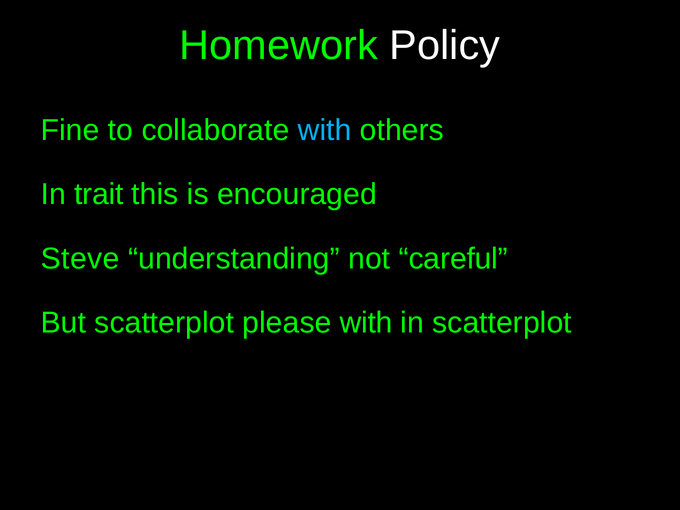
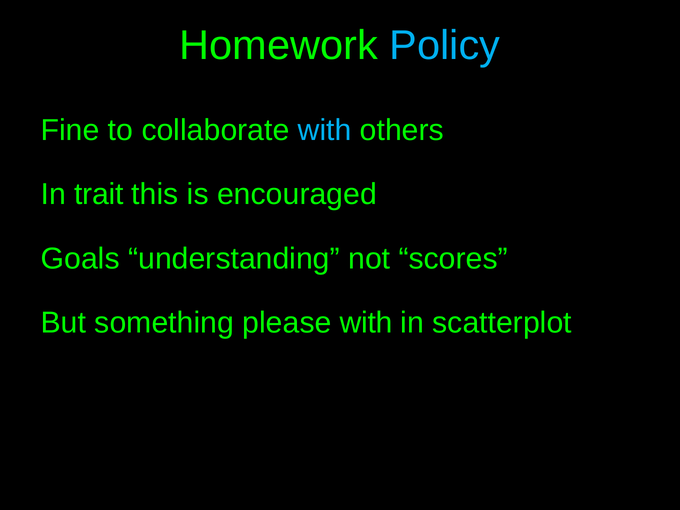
Policy colour: white -> light blue (445, 45)
Steve: Steve -> Goals (80, 259)
careful: careful -> scores (453, 259)
But scatterplot: scatterplot -> something (164, 323)
